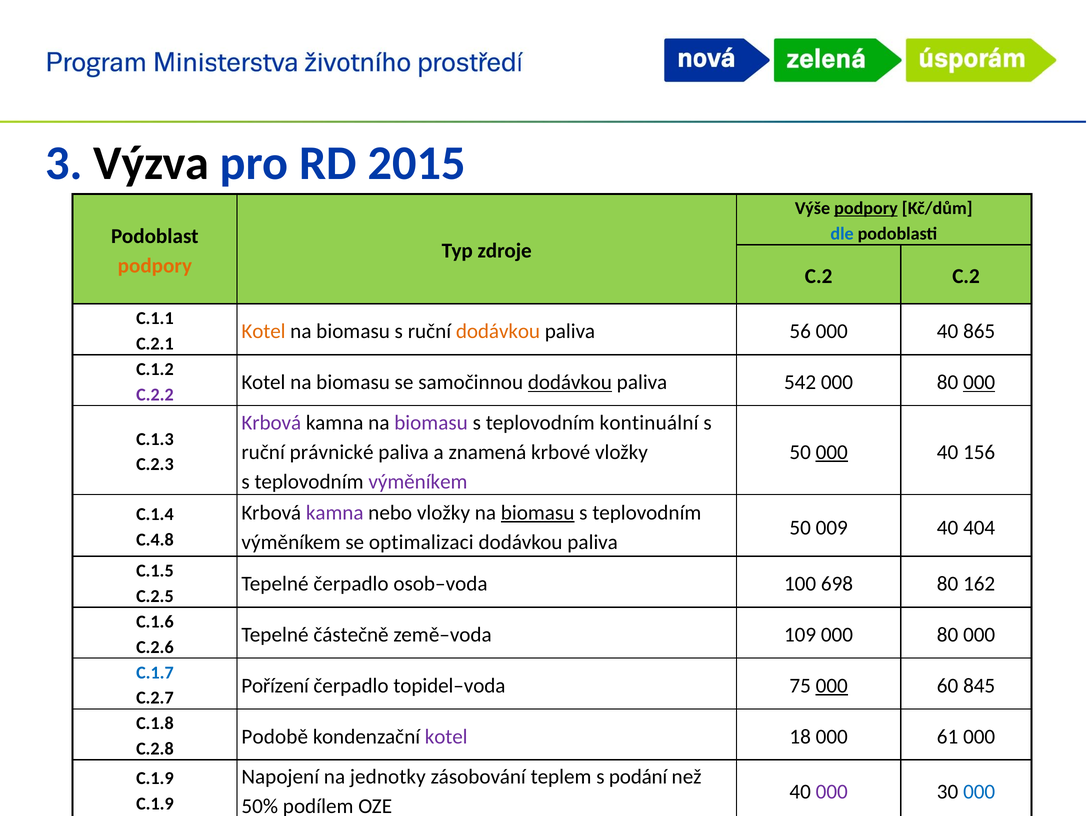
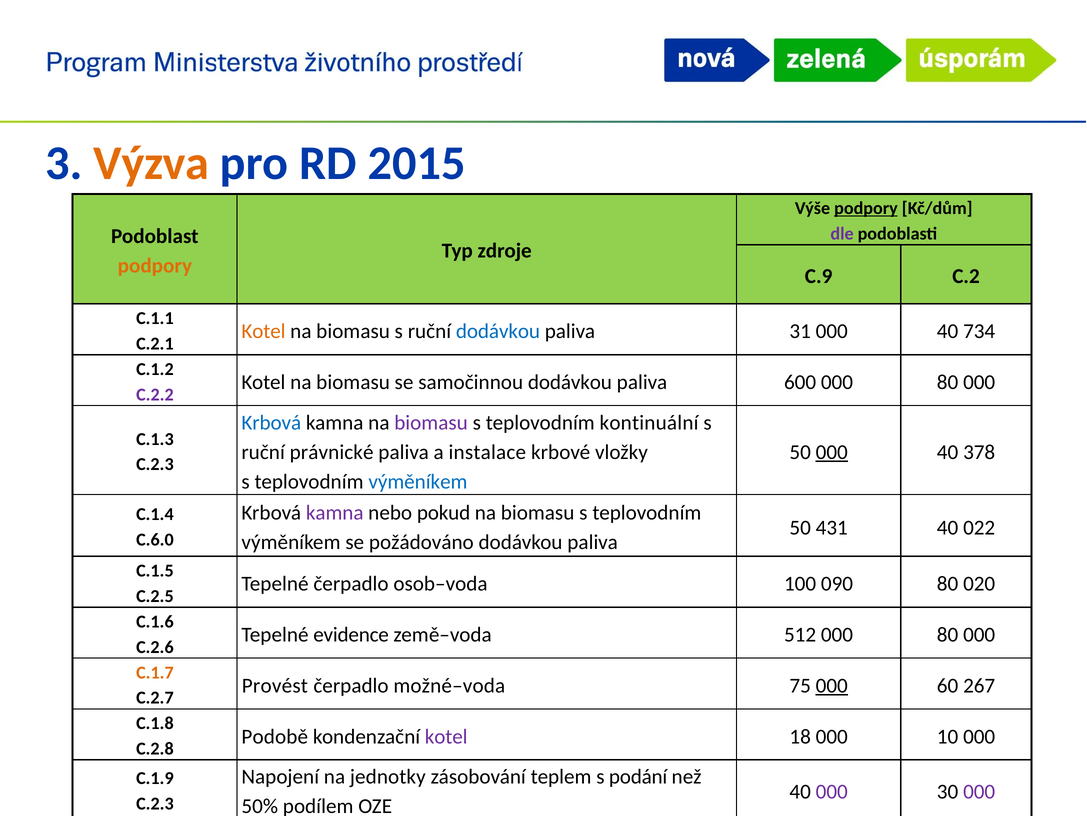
Výzva colour: black -> orange (151, 163)
dle colour: blue -> purple (842, 234)
C.2: C.2 -> C.9 (819, 276)
dodávkou colour: orange -> blue (498, 331)
56: 56 -> 31 (800, 331)
865: 865 -> 734 (979, 331)
dodávkou underline: present -> none (570, 382)
542: 542 -> 600 (800, 382)
000 underline: present -> none (979, 382)
Krbová colour: purple -> blue (271, 422)
znamená: znamená -> instalace (487, 452)
156: 156 -> 378 (979, 452)
výměníkem colour: purple -> blue (418, 481)
nebo vložky: vložky -> pokud (444, 512)
biomasu underline: present -> none (538, 512)
009: 009 -> 431 (832, 527)
404: 404 -> 022 (979, 527)
C.4.8: C.4.8 -> C.6.0 (155, 539)
optimalizaci: optimalizaci -> požádováno (421, 542)
698: 698 -> 090 (837, 583)
162: 162 -> 020 (979, 583)
částečně: částečně -> evidence (351, 634)
109: 109 -> 512 (800, 634)
C.1.7 colour: blue -> orange (155, 672)
Pořízení: Pořízení -> Provést (275, 685)
topidel–voda: topidel–voda -> možné–voda (449, 685)
845: 845 -> 267 (979, 685)
61: 61 -> 10 (948, 736)
000 colour: blue -> purple (979, 791)
C.1.9: C.1.9 -> C.2.3 (155, 803)
